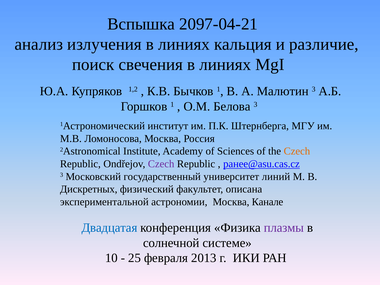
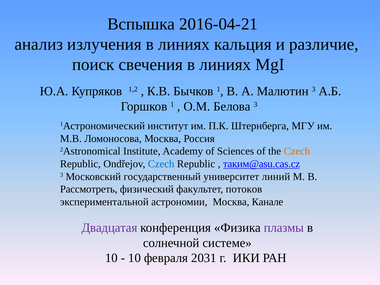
2097-04-21: 2097-04-21 -> 2016-04-21 (219, 24)
Czech colour: purple -> blue (161, 164)
ранее@asu.cas.cz: ранее@asu.cas.cz -> таким@asu.cas.cz (262, 164)
Дискретных: Дискретных -> Рассмотреть (89, 189)
описана: описана -> потоков (244, 189)
Двадцатая colour: blue -> purple (109, 228)
25: 25 -> 10 (135, 258)
2013: 2013 -> 2031 (204, 258)
